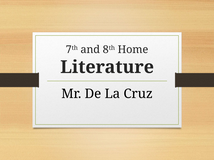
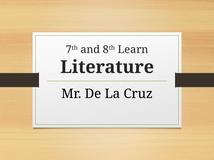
Home: Home -> Learn (133, 50)
